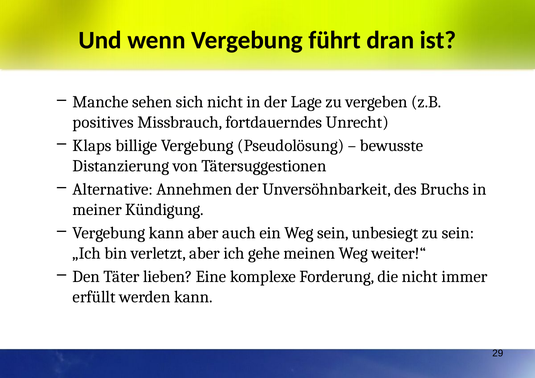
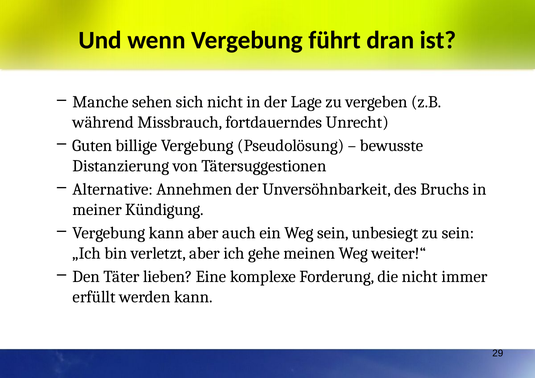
positives: positives -> während (103, 122)
Klaps: Klaps -> Guten (92, 145)
